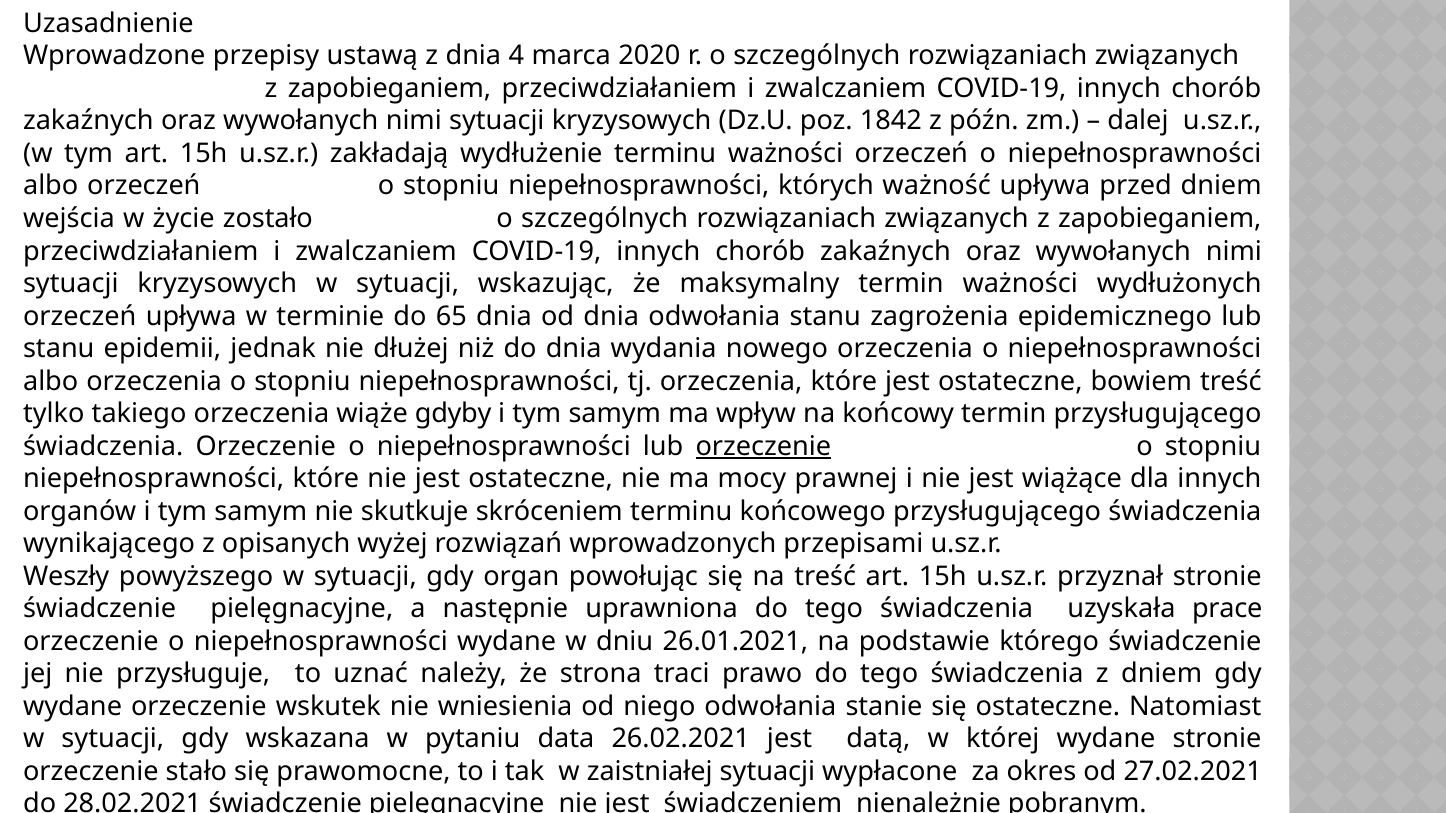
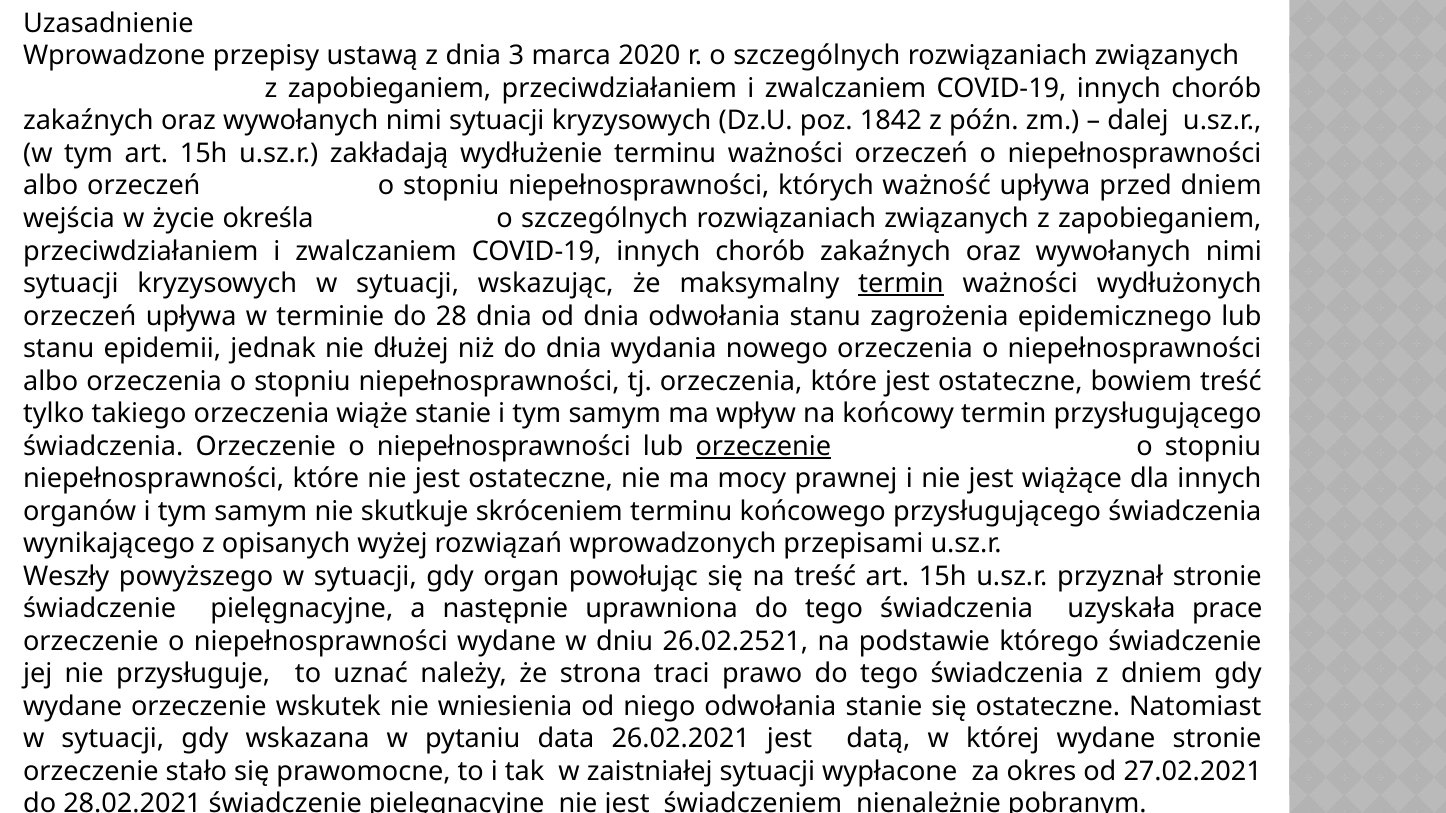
4: 4 -> 3 (516, 56)
zostało: zostało -> określa (268, 219)
termin underline: none -> present (901, 284)
65: 65 -> 28 (451, 316)
wiąże gdyby: gdyby -> stanie (453, 414)
26.01.2021: 26.01.2021 -> 26.02.2521 (735, 642)
